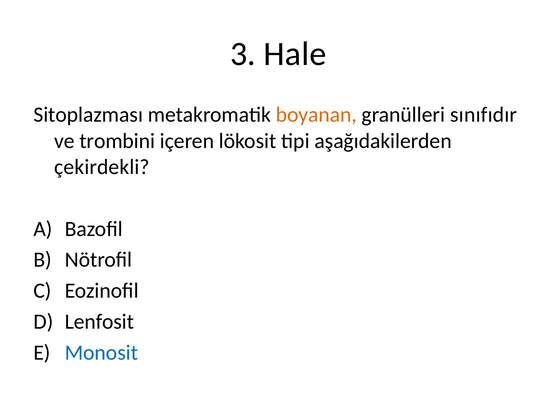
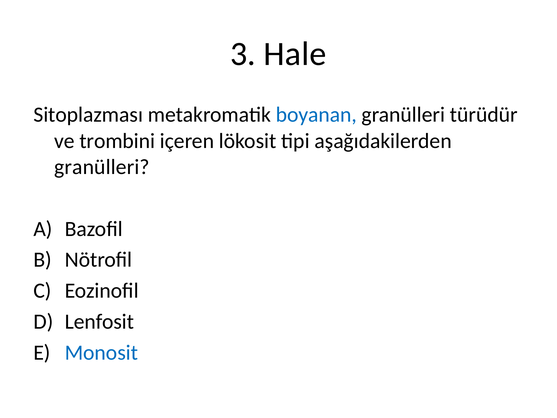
boyanan colour: orange -> blue (316, 115)
sınıfıdır: sınıfıdır -> türüdür (484, 115)
çekirdekli: çekirdekli -> granülleri (102, 167)
